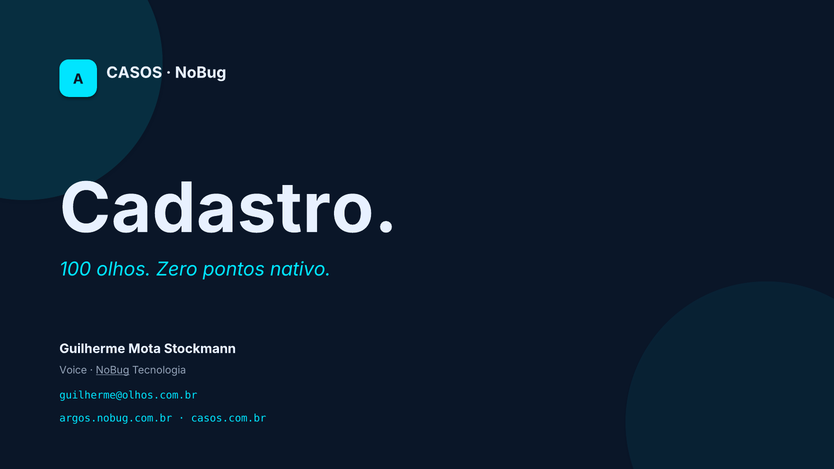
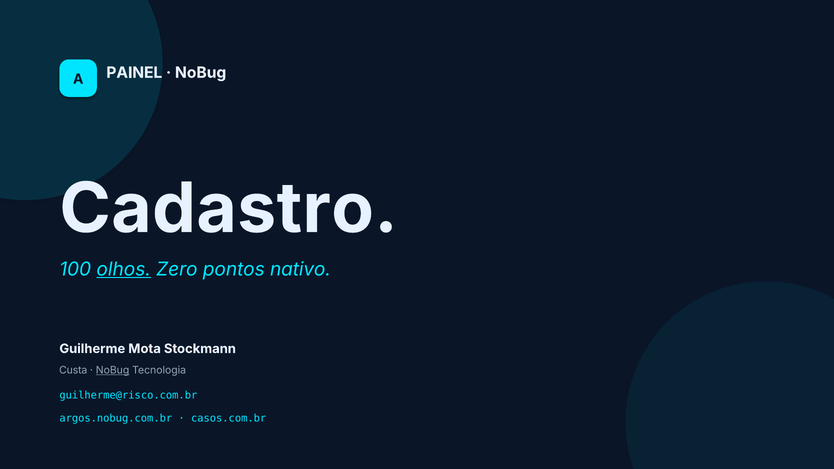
CASOS: CASOS -> PAINEL (134, 73)
olhos underline: none -> present (124, 270)
Voice: Voice -> Custa (73, 370)
guilherme@olhos.com.br: guilherme@olhos.com.br -> guilherme@risco.com.br (128, 395)
